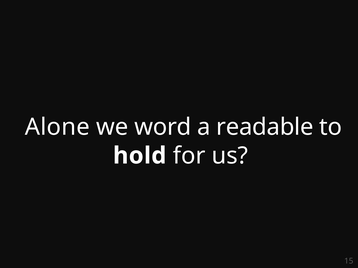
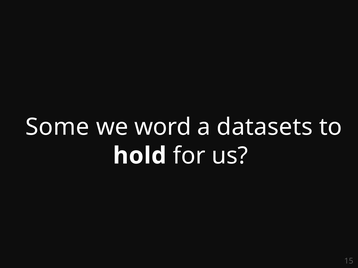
Alone: Alone -> Some (57, 127)
readable: readable -> datasets (265, 127)
